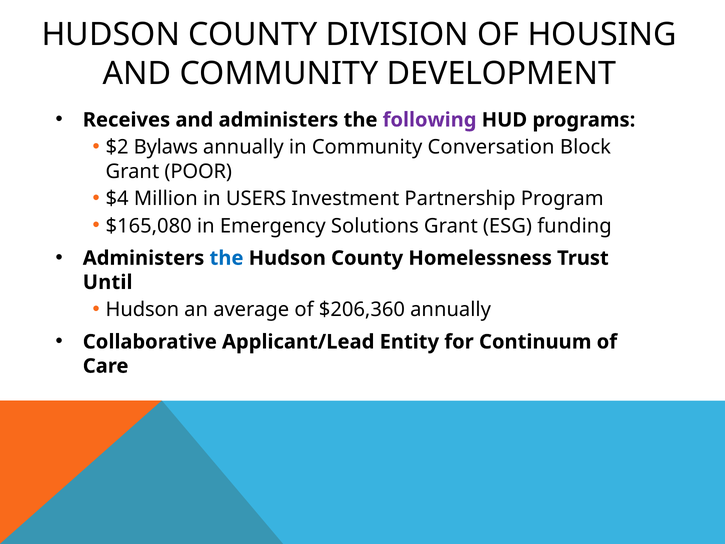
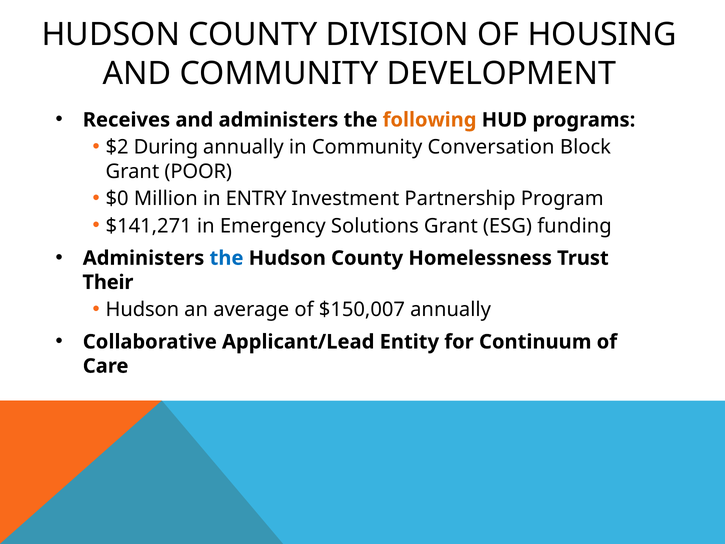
following colour: purple -> orange (430, 120)
Bylaws: Bylaws -> During (166, 147)
$4: $4 -> $0 (117, 199)
USERS: USERS -> ENTRY (256, 199)
$165,080: $165,080 -> $141,271 (149, 226)
Until: Until -> Their (108, 282)
$206,360: $206,360 -> $150,007 (362, 309)
